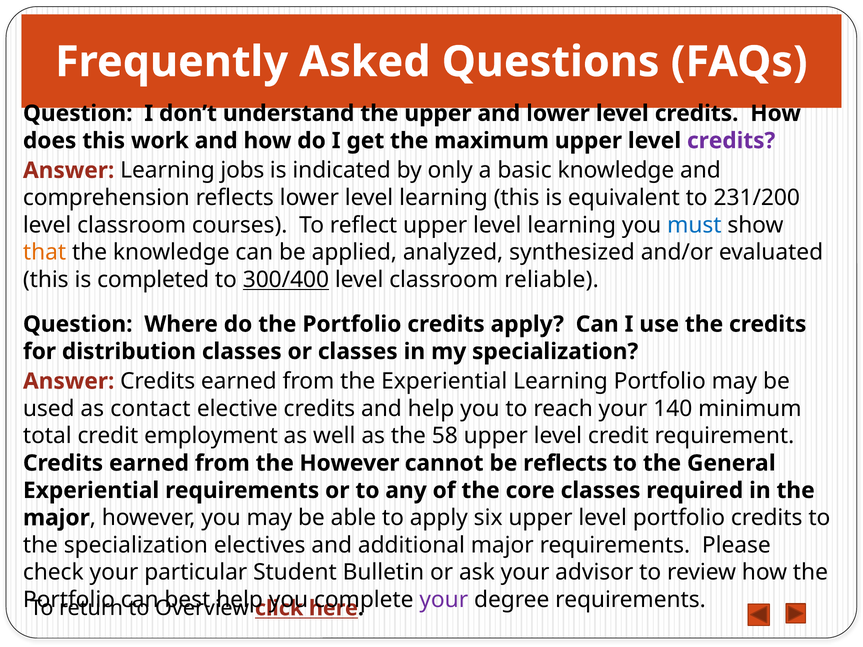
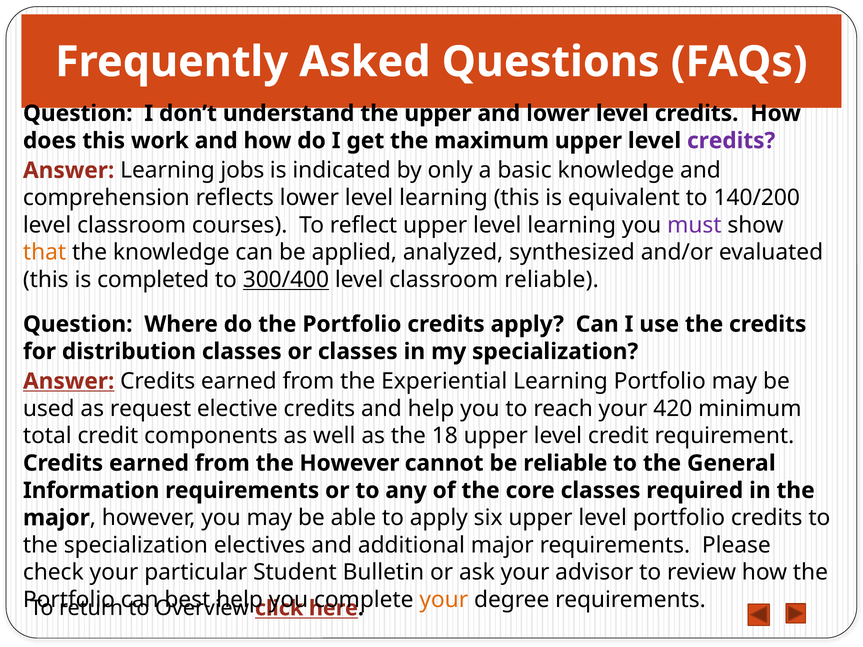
231/200: 231/200 -> 140/200 (757, 198)
must colour: blue -> purple (694, 225)
Answer underline: none -> present (69, 381)
contact: contact -> request (151, 409)
140: 140 -> 420 (673, 409)
employment: employment -> components (211, 436)
58: 58 -> 18 (445, 436)
be reflects: reflects -> reliable (565, 463)
Experiential: Experiential -> Information (91, 491)
your colour: purple -> orange (444, 600)
